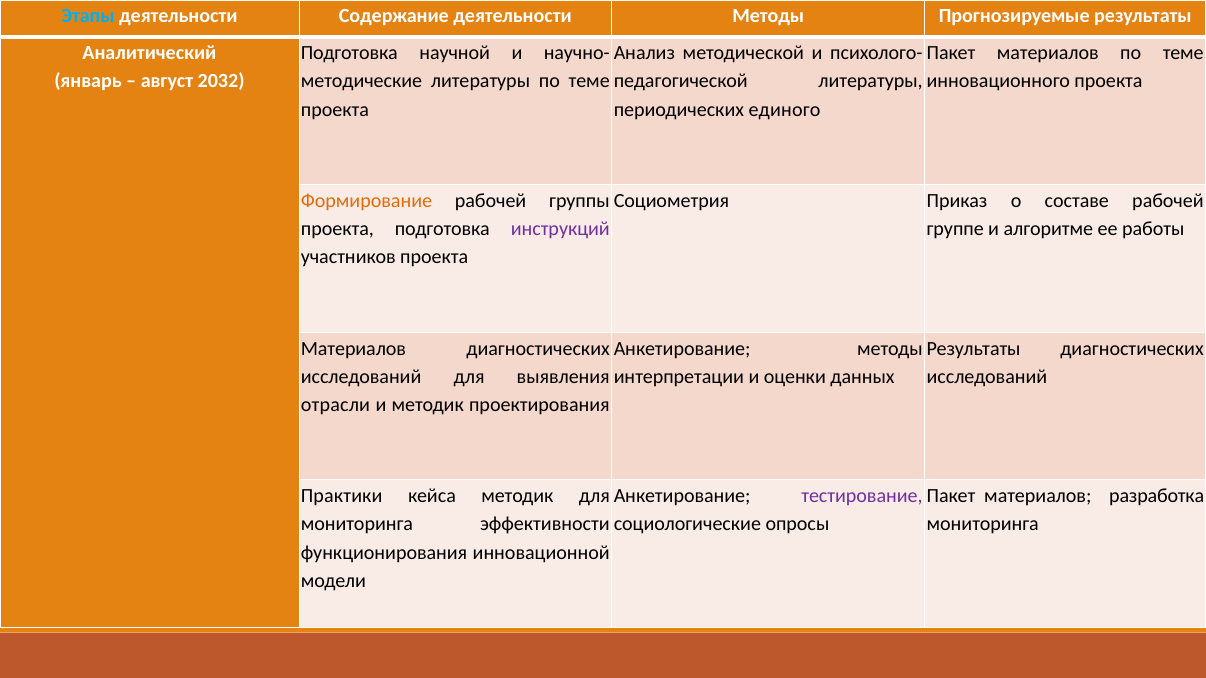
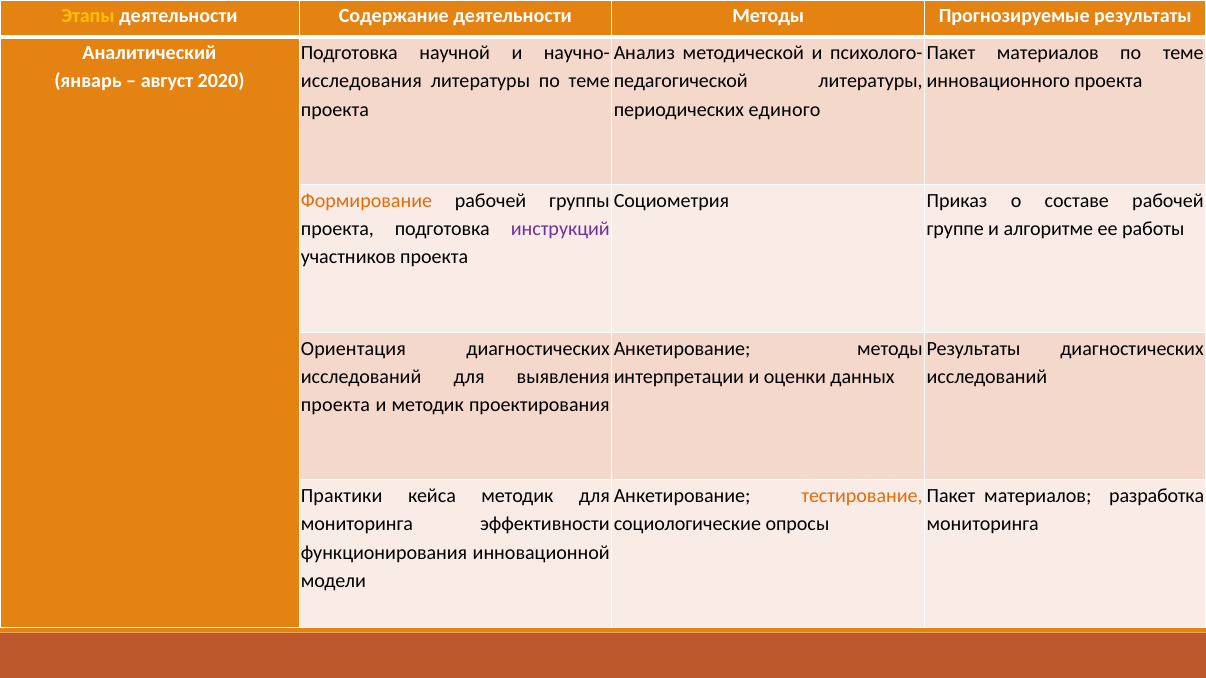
Этапы colour: light blue -> yellow (88, 16)
2032: 2032 -> 2020 (221, 81)
методические: методические -> исследования (361, 81)
Материалов: Материалов -> Ориентация (353, 349)
отрасли: отрасли -> проекта (335, 405)
тестирование colour: purple -> orange (862, 496)
